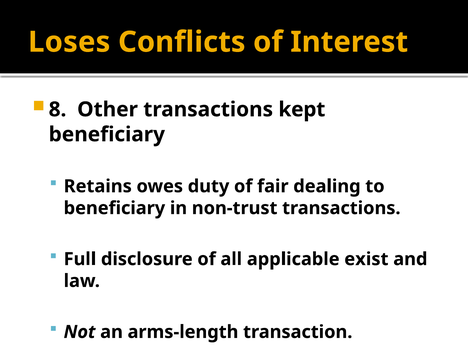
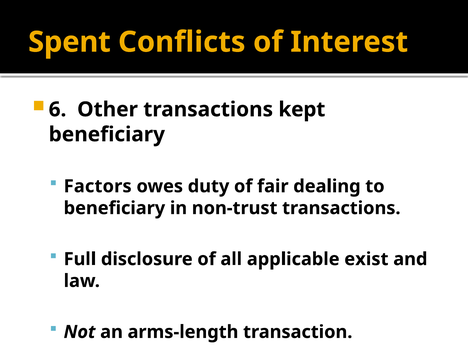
Loses: Loses -> Spent (69, 42)
8: 8 -> 6 (58, 109)
Retains: Retains -> Factors (98, 186)
